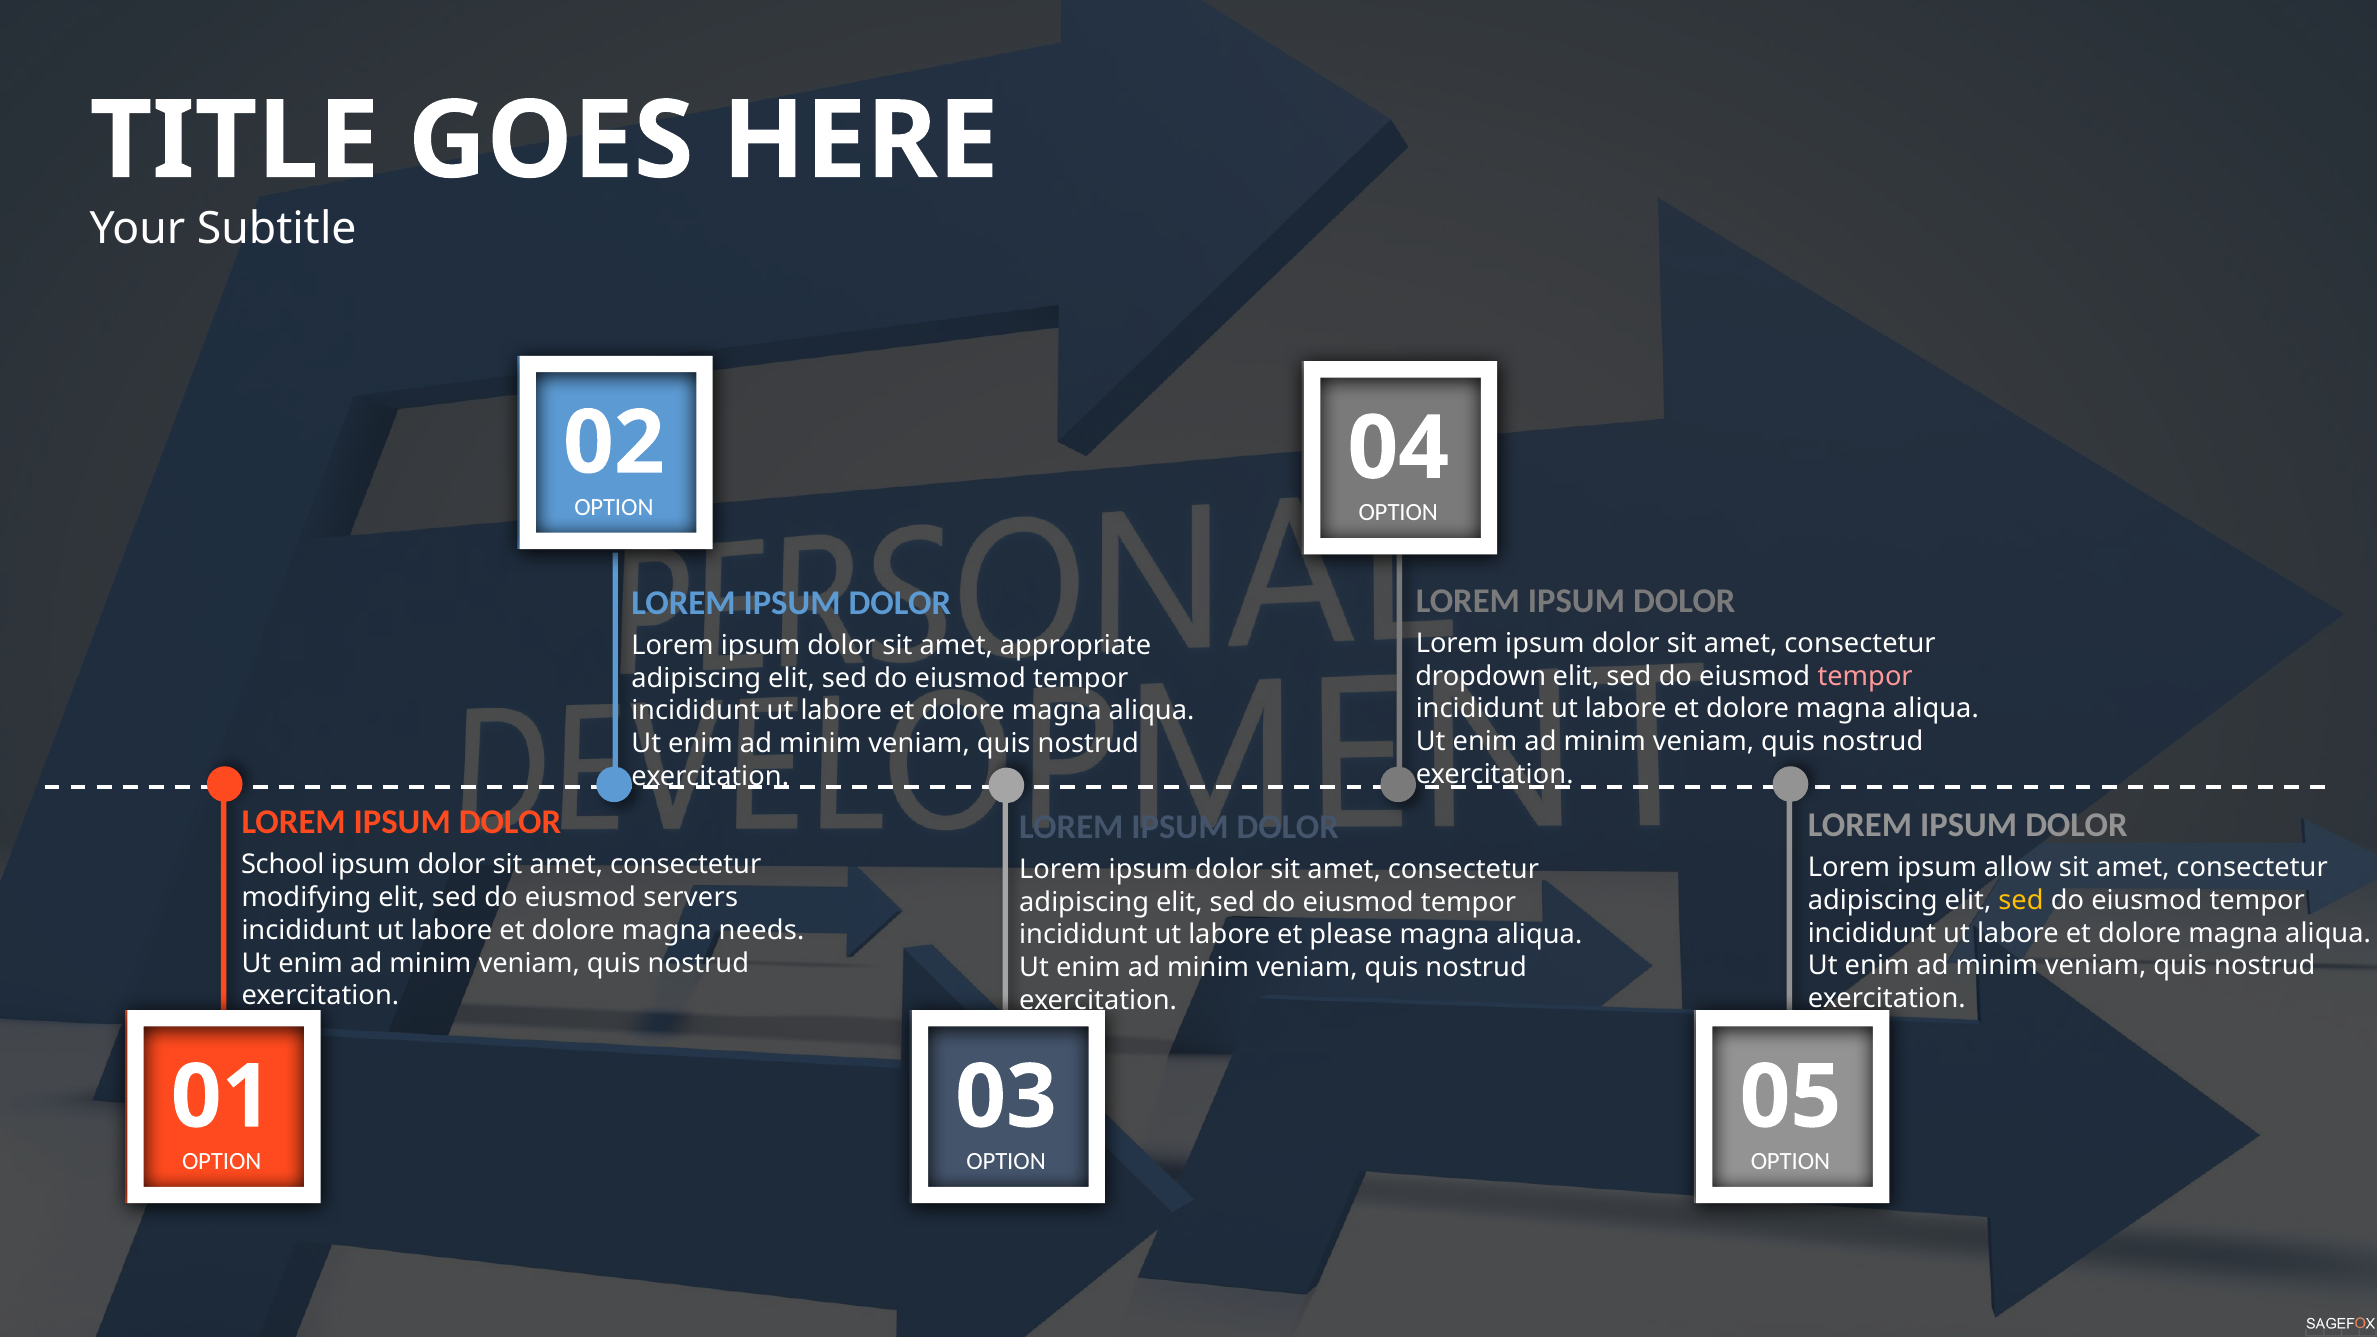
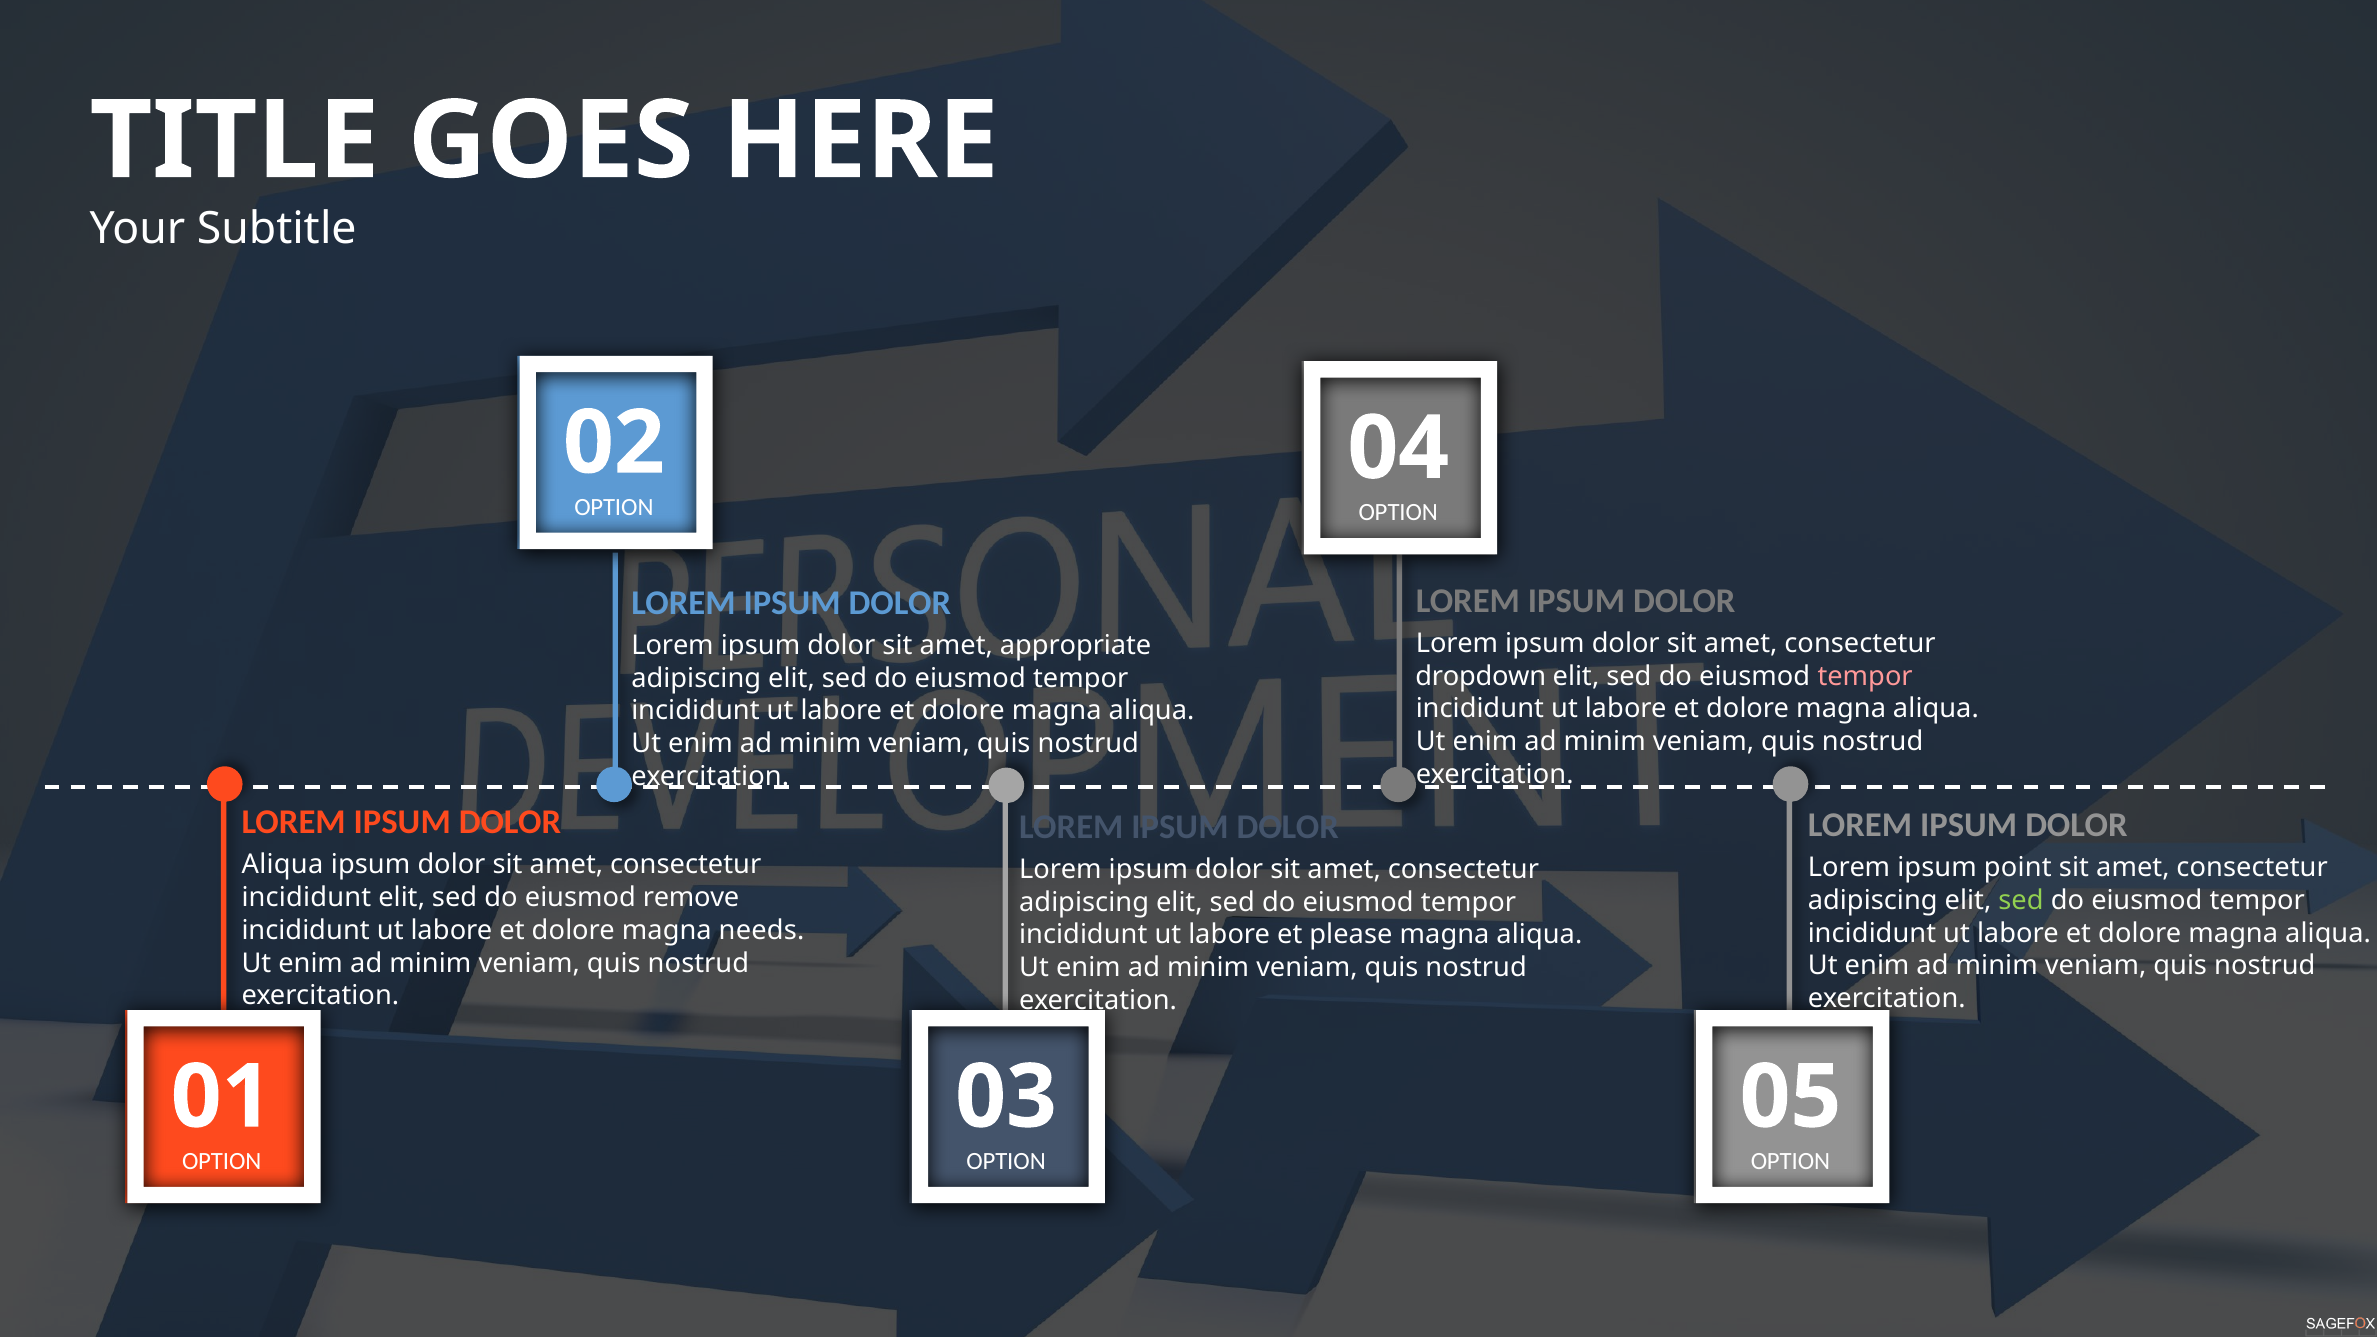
School: School -> Aliqua (282, 865)
allow: allow -> point (2018, 868)
modifying: modifying -> incididunt (306, 898)
servers: servers -> remove (691, 898)
sed colour: yellow -> light green (2021, 901)
